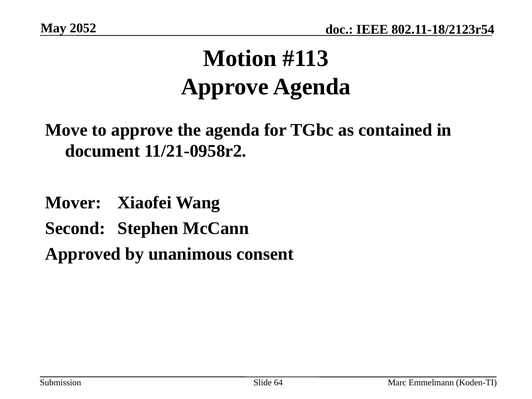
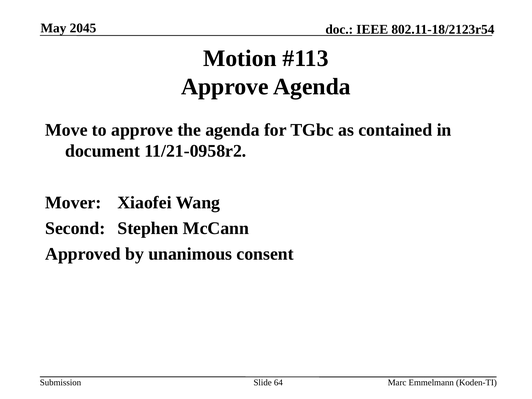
2052: 2052 -> 2045 (83, 28)
